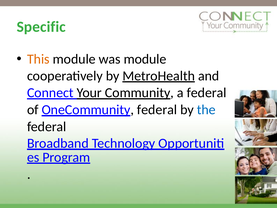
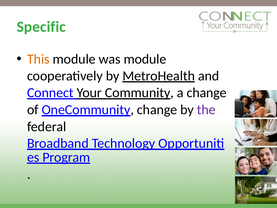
a federal: federal -> change (207, 93)
OneCommunity federal: federal -> change (157, 110)
the colour: blue -> purple (206, 110)
